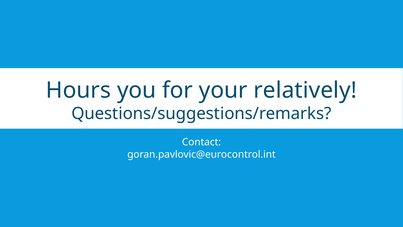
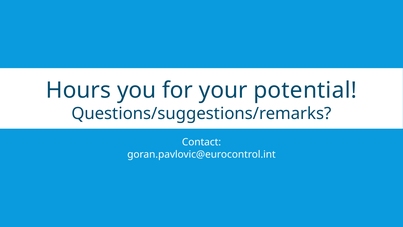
relatively: relatively -> potential (305, 90)
